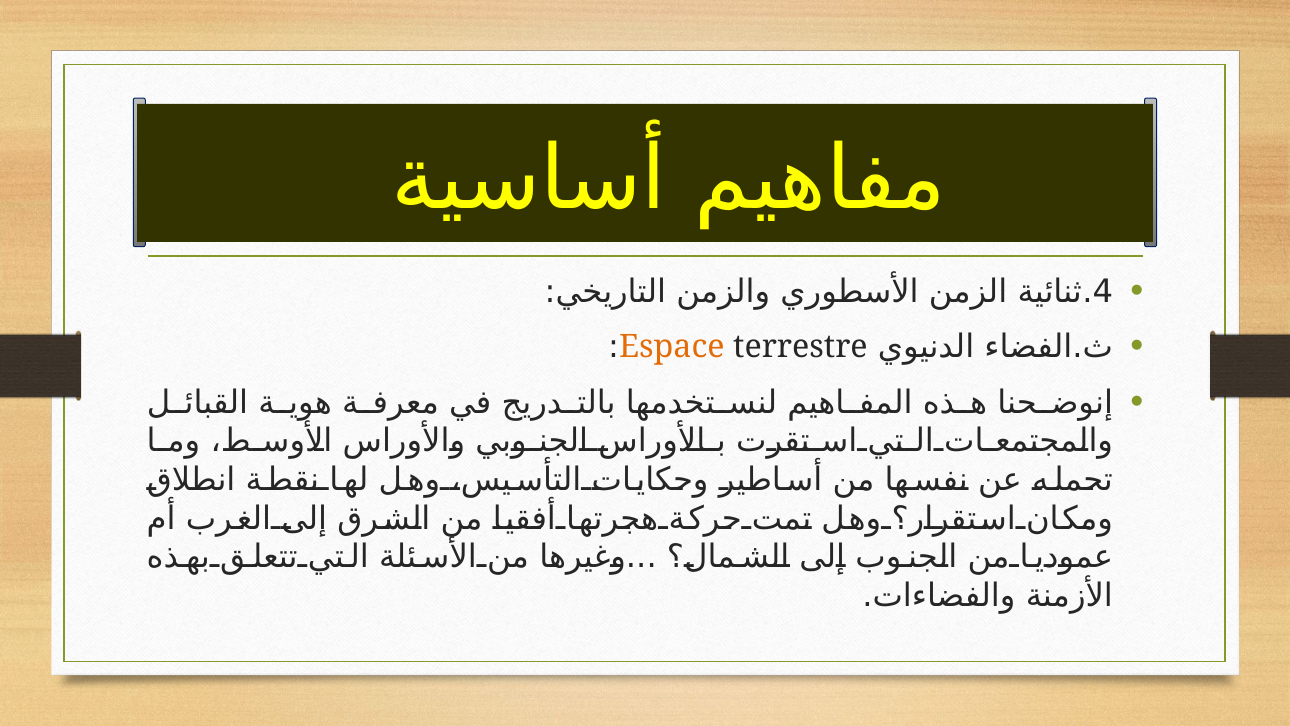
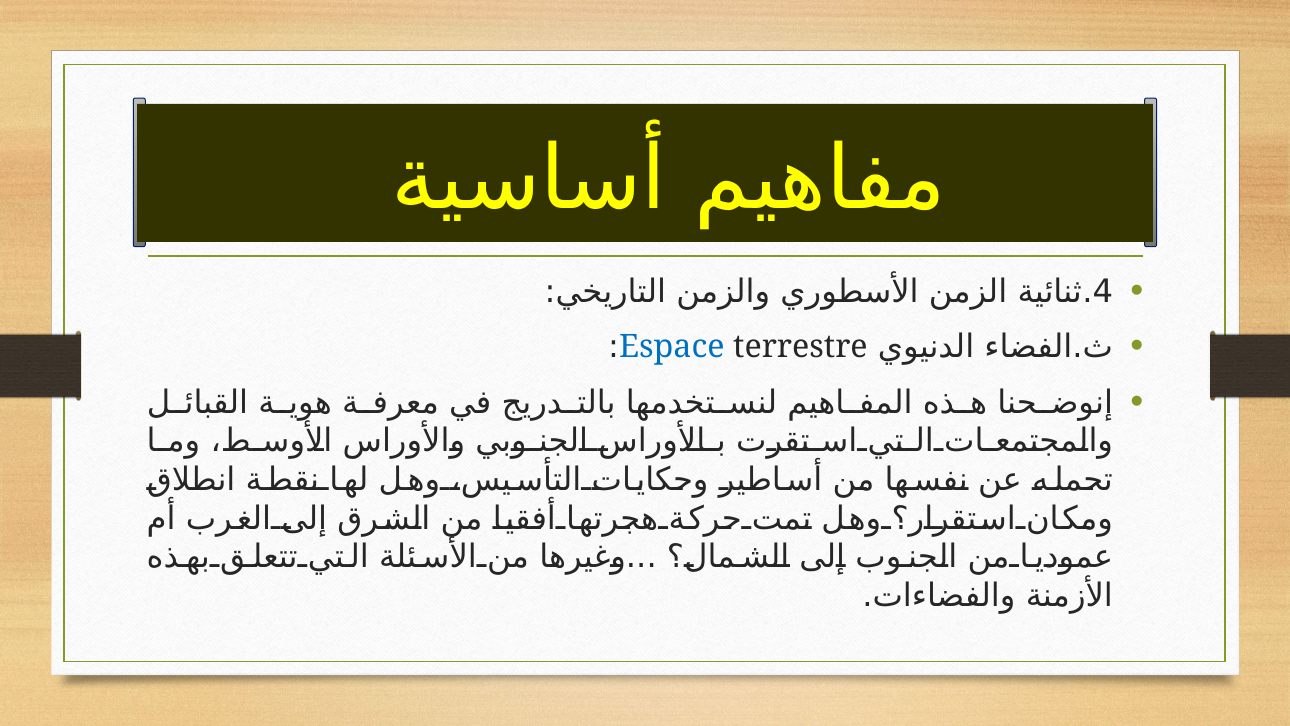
Espace colour: orange -> blue (672, 347)
